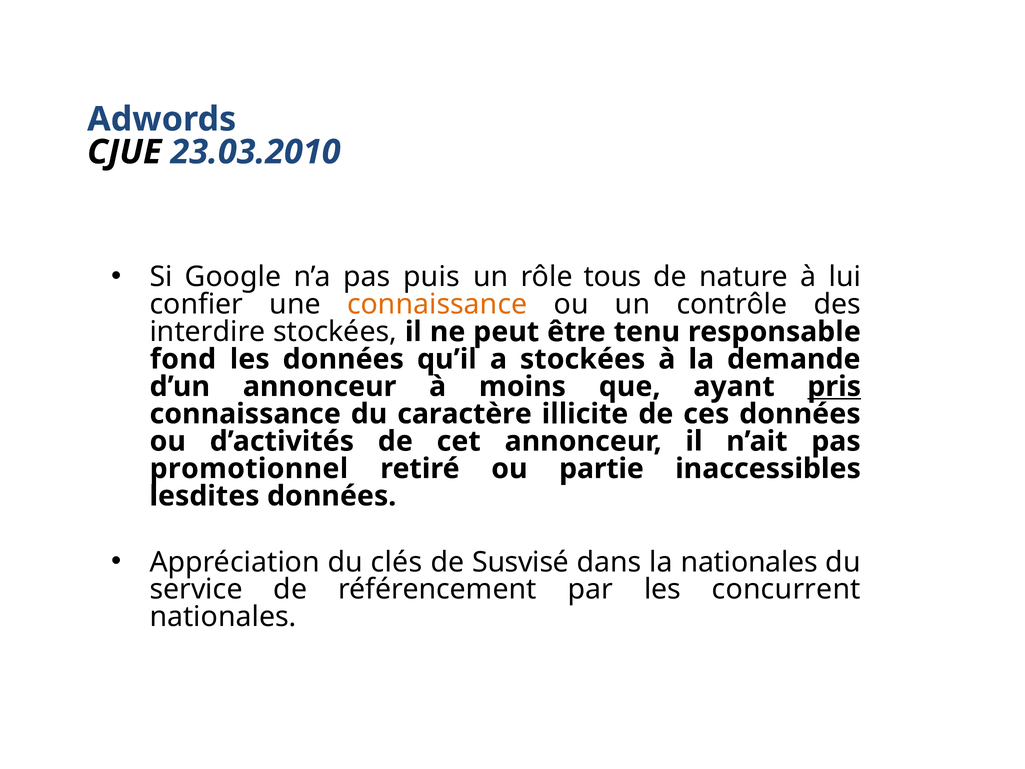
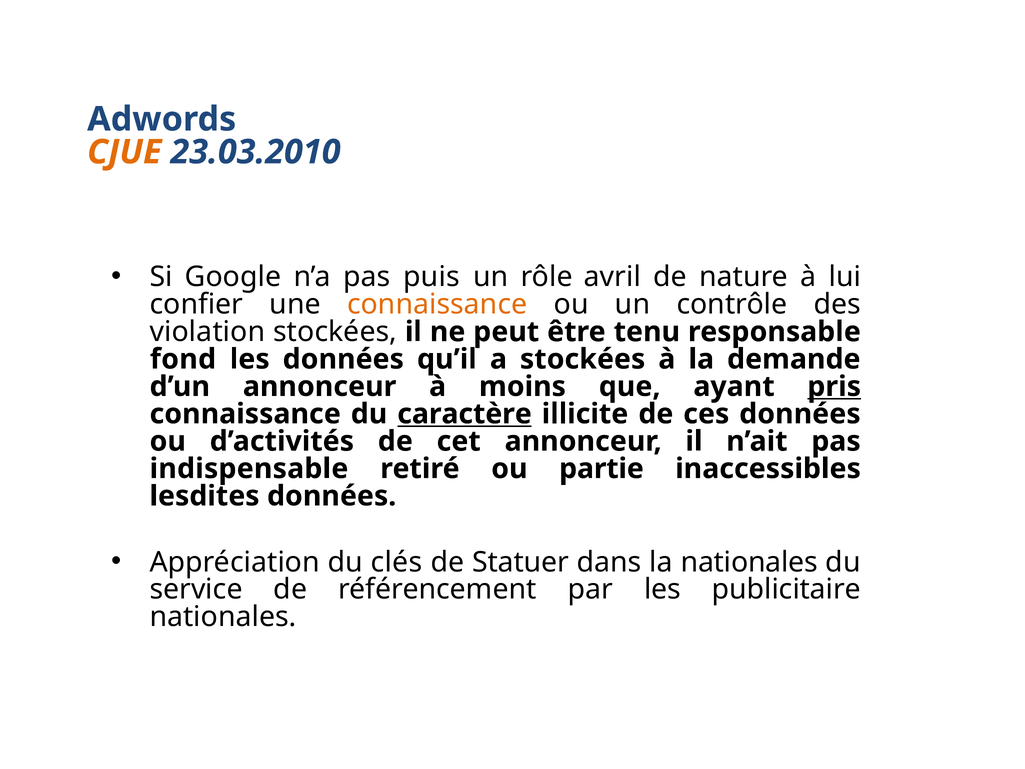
CJUE colour: black -> orange (124, 152)
tous: tous -> avril (612, 277)
interdire: interdire -> violation (207, 332)
caractère underline: none -> present (465, 414)
promotionnel: promotionnel -> indispensable (249, 469)
Susvisé: Susvisé -> Statuer (521, 562)
concurrent: concurrent -> publicitaire (786, 589)
